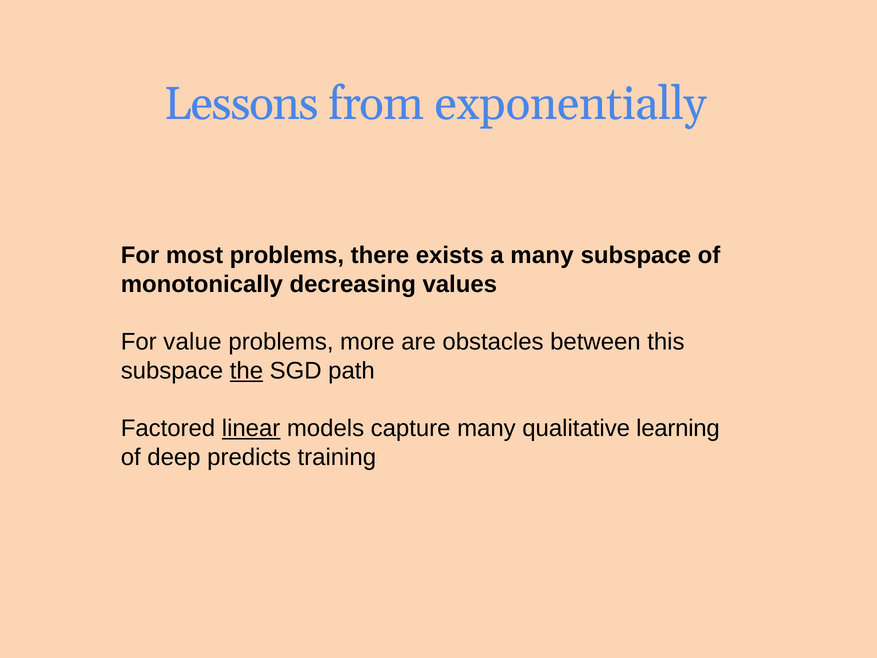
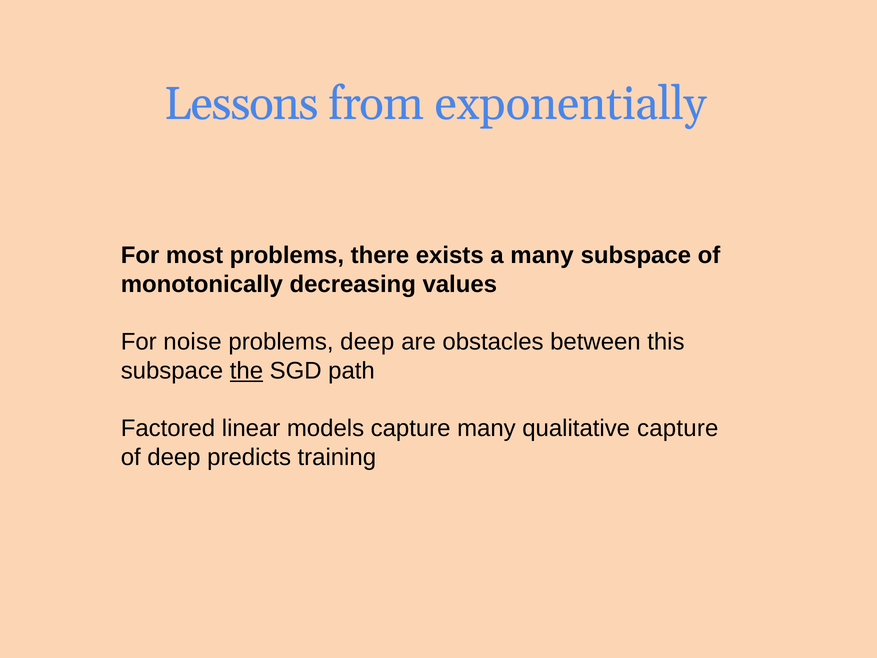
value: value -> noise (192, 342)
problems more: more -> deep (367, 342)
linear underline: present -> none (251, 428)
qualitative learning: learning -> capture (678, 428)
